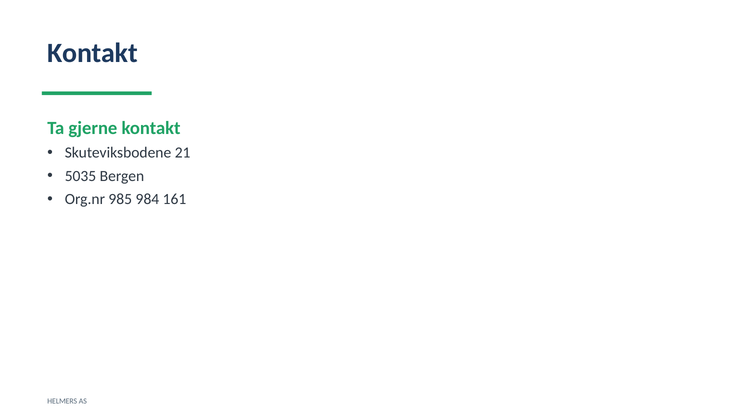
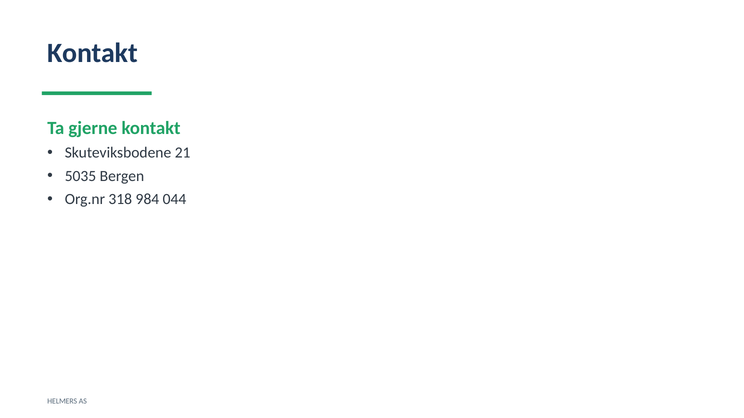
985: 985 -> 318 (120, 200)
161: 161 -> 044 (175, 200)
